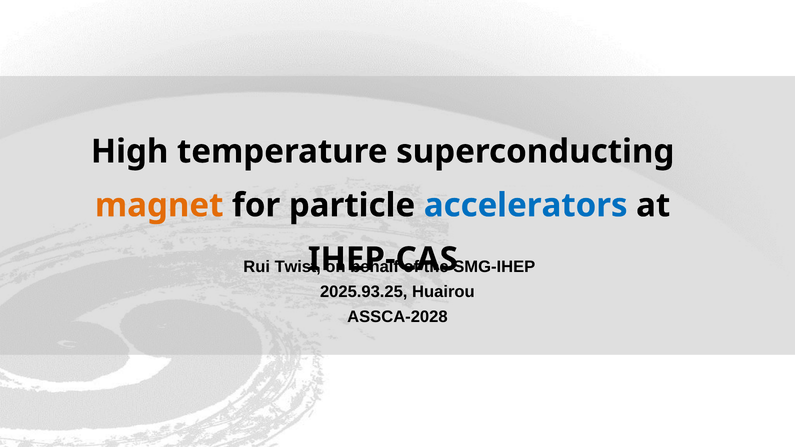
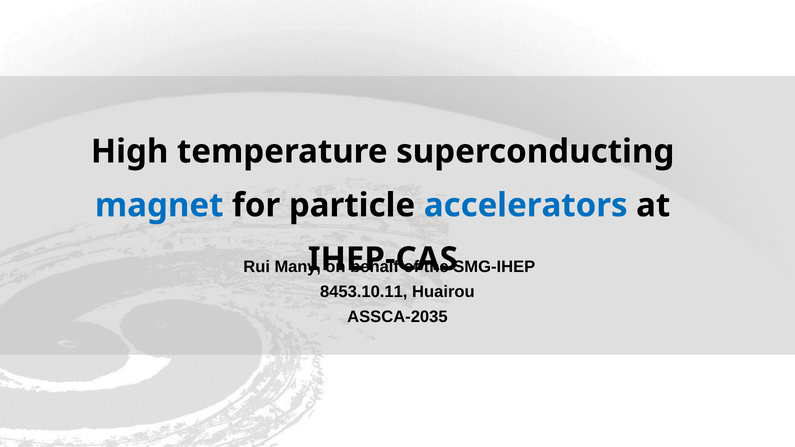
magnet colour: orange -> blue (159, 205)
Twist: Twist -> Many (298, 267)
2025.93.25: 2025.93.25 -> 8453.10.11 (364, 292)
ASSCA-2028: ASSCA-2028 -> ASSCA-2035 (397, 317)
